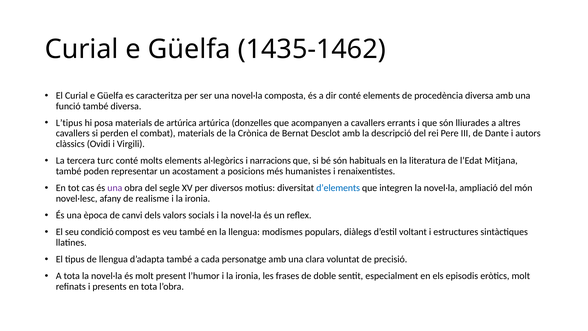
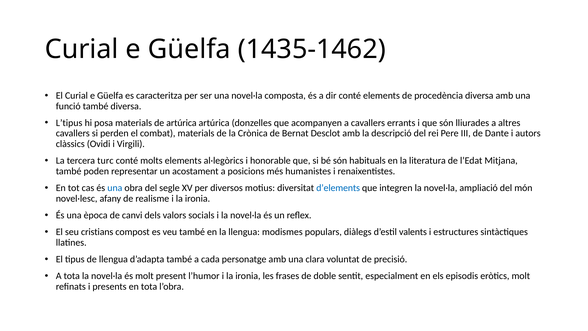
narracions: narracions -> honorable (270, 161)
una colour: purple -> blue (115, 188)
condició: condició -> cristians (97, 232)
voltant: voltant -> valents (413, 232)
